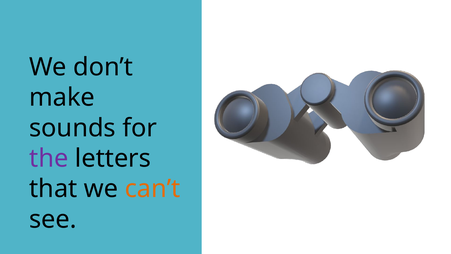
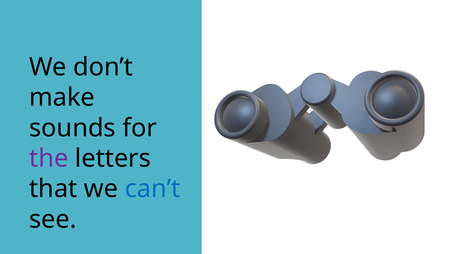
can’t colour: orange -> blue (152, 189)
